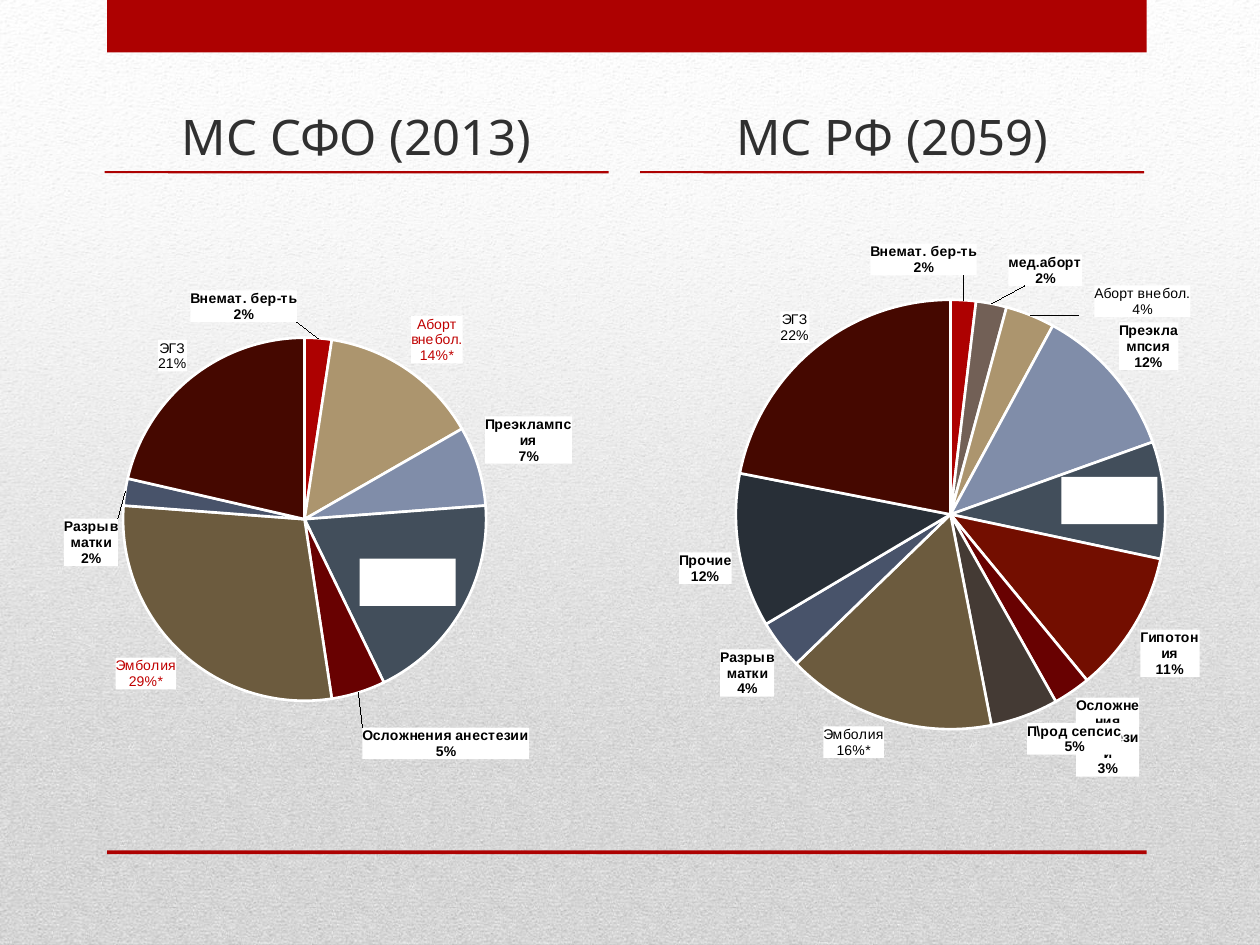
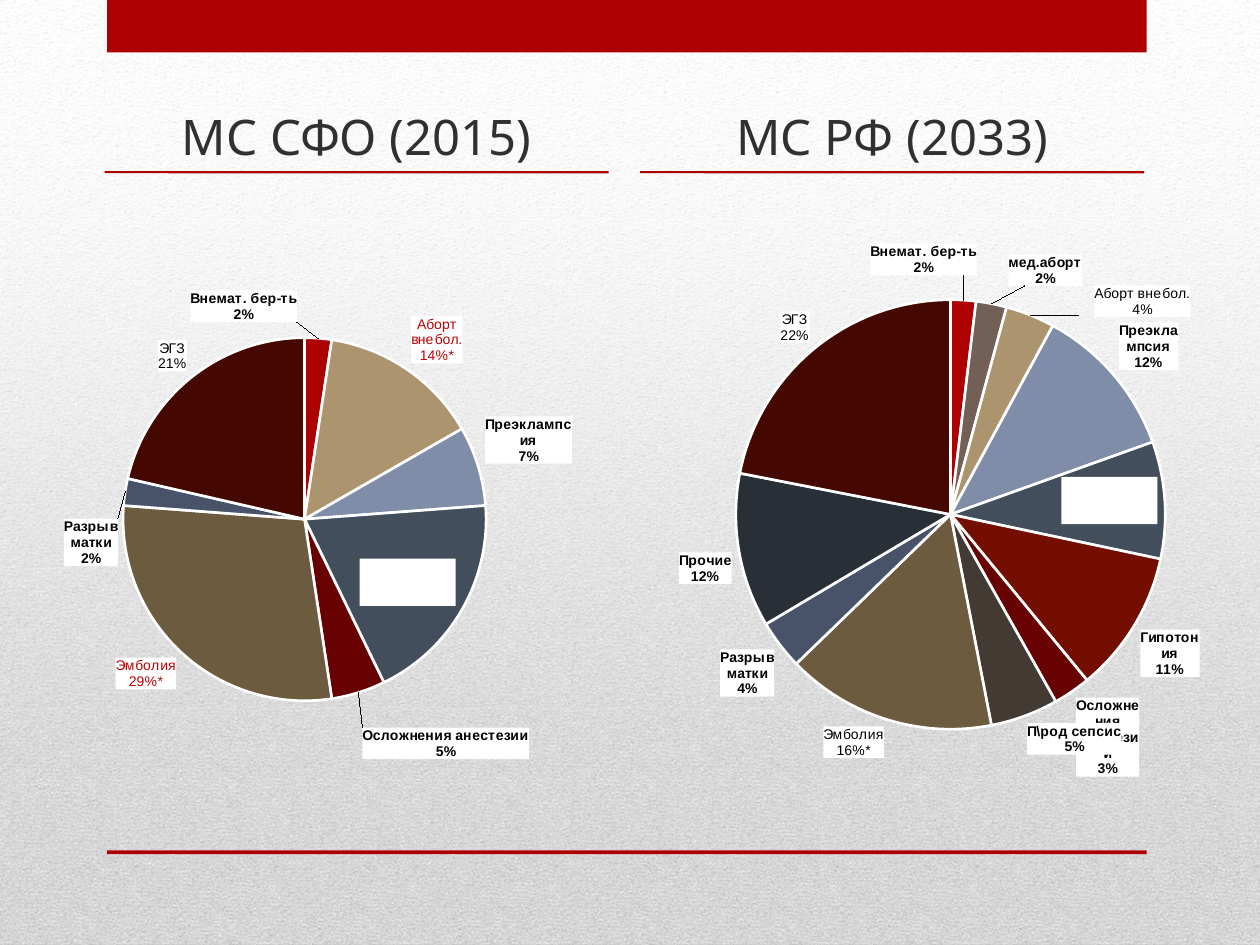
2013: 2013 -> 2015 (461, 140)
2059: 2059 -> 2033 (977, 140)
